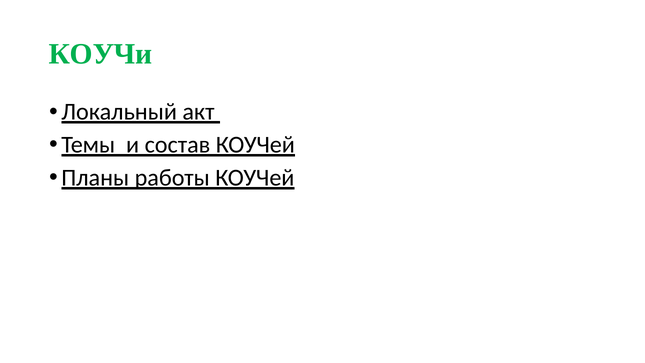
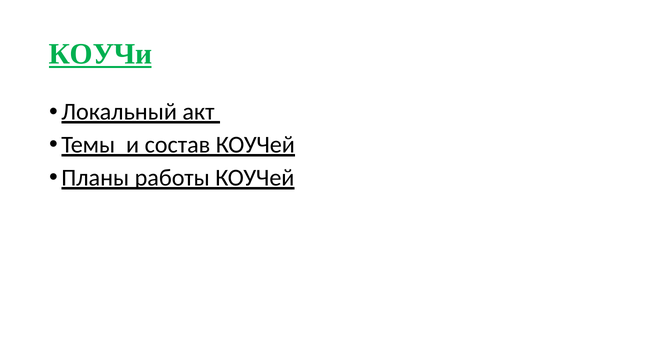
КОУЧи underline: none -> present (101, 54)
